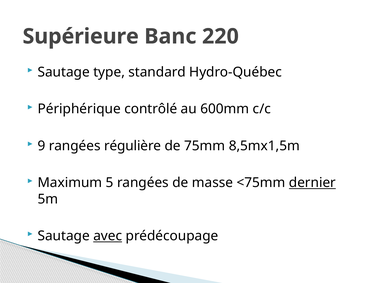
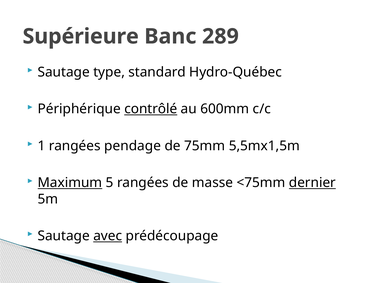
220: 220 -> 289 (220, 36)
contrôlé underline: none -> present (151, 109)
9: 9 -> 1 (42, 146)
régulière: régulière -> pendage (133, 146)
8,5mx1,5m: 8,5mx1,5m -> 5,5mx1,5m (264, 146)
Maximum underline: none -> present (70, 183)
